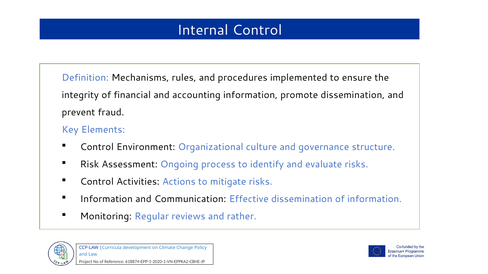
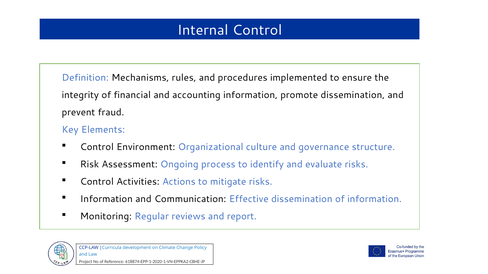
rather: rather -> report (242, 217)
